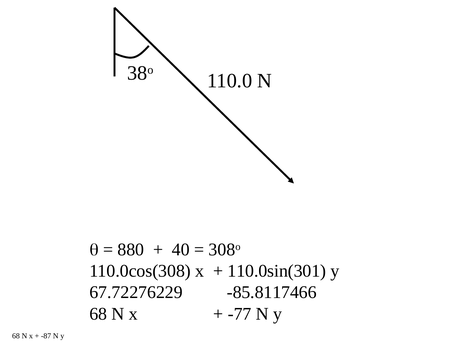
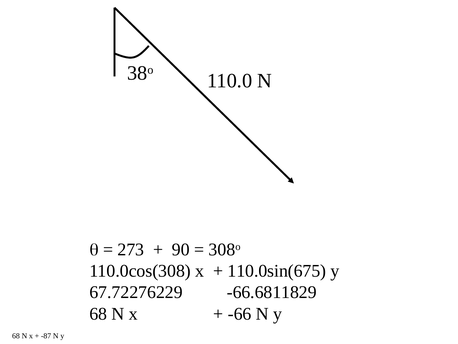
880: 880 -> 273 (131, 249)
40: 40 -> 90 (181, 249)
110.0sin(301: 110.0sin(301 -> 110.0sin(675 (277, 271)
-85.8117466: -85.8117466 -> -66.6811829 (272, 292)
-77: -77 -> -66 (240, 313)
